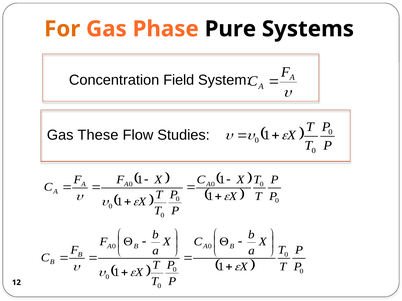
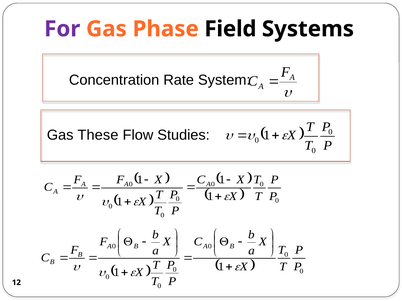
For colour: orange -> purple (62, 29)
Pure: Pure -> Field (230, 29)
Field: Field -> Rate (179, 80)
